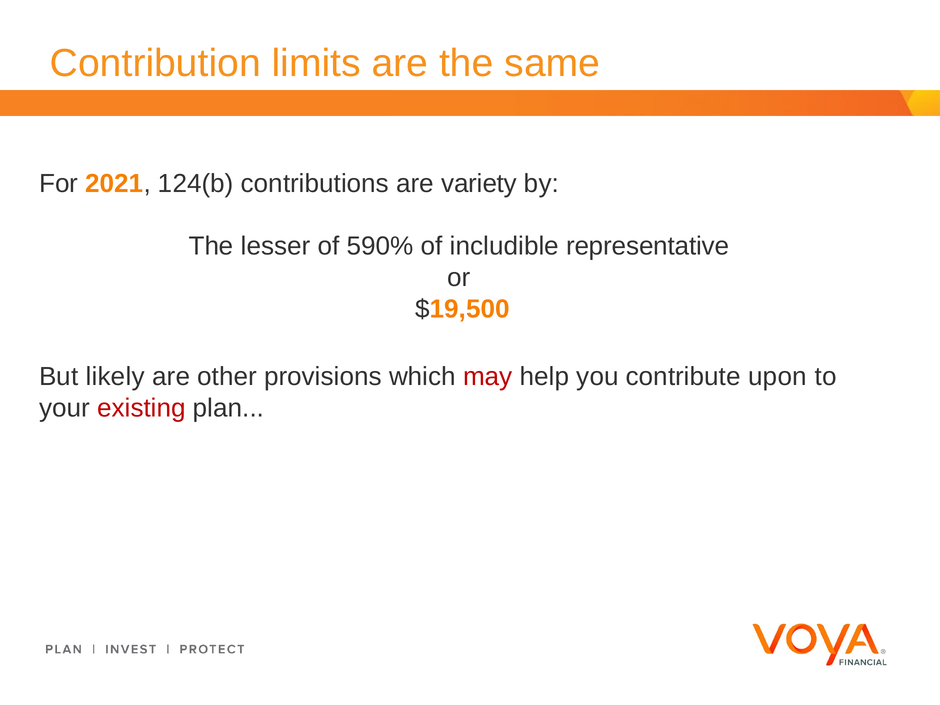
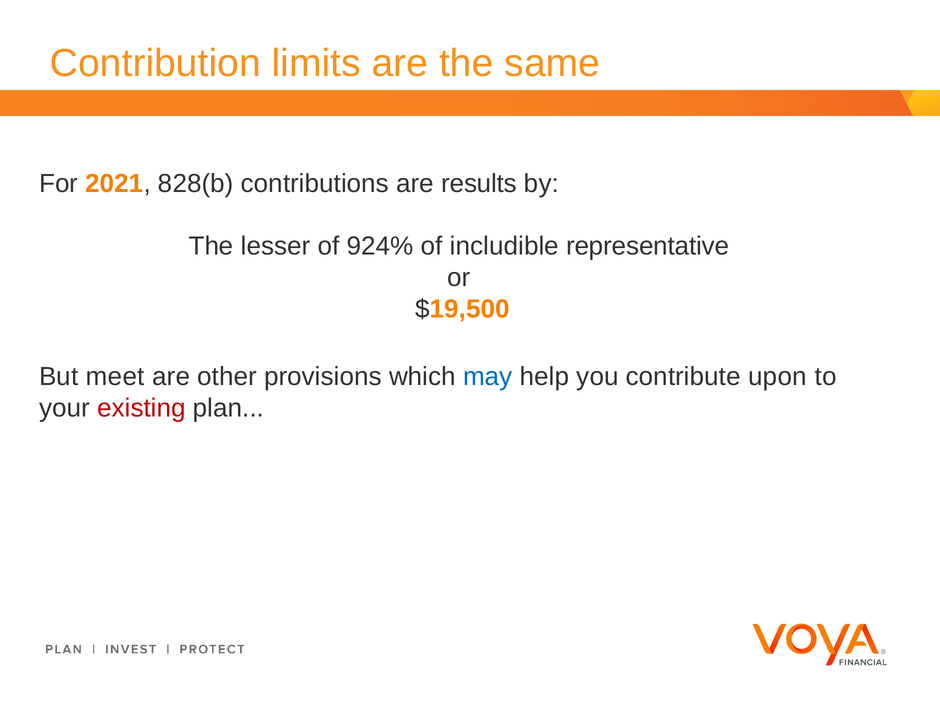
124(b: 124(b -> 828(b (196, 184)
variety: variety -> results (479, 184)
590%: 590% -> 924% (380, 246)
likely: likely -> meet (115, 377)
may colour: red -> blue (488, 377)
